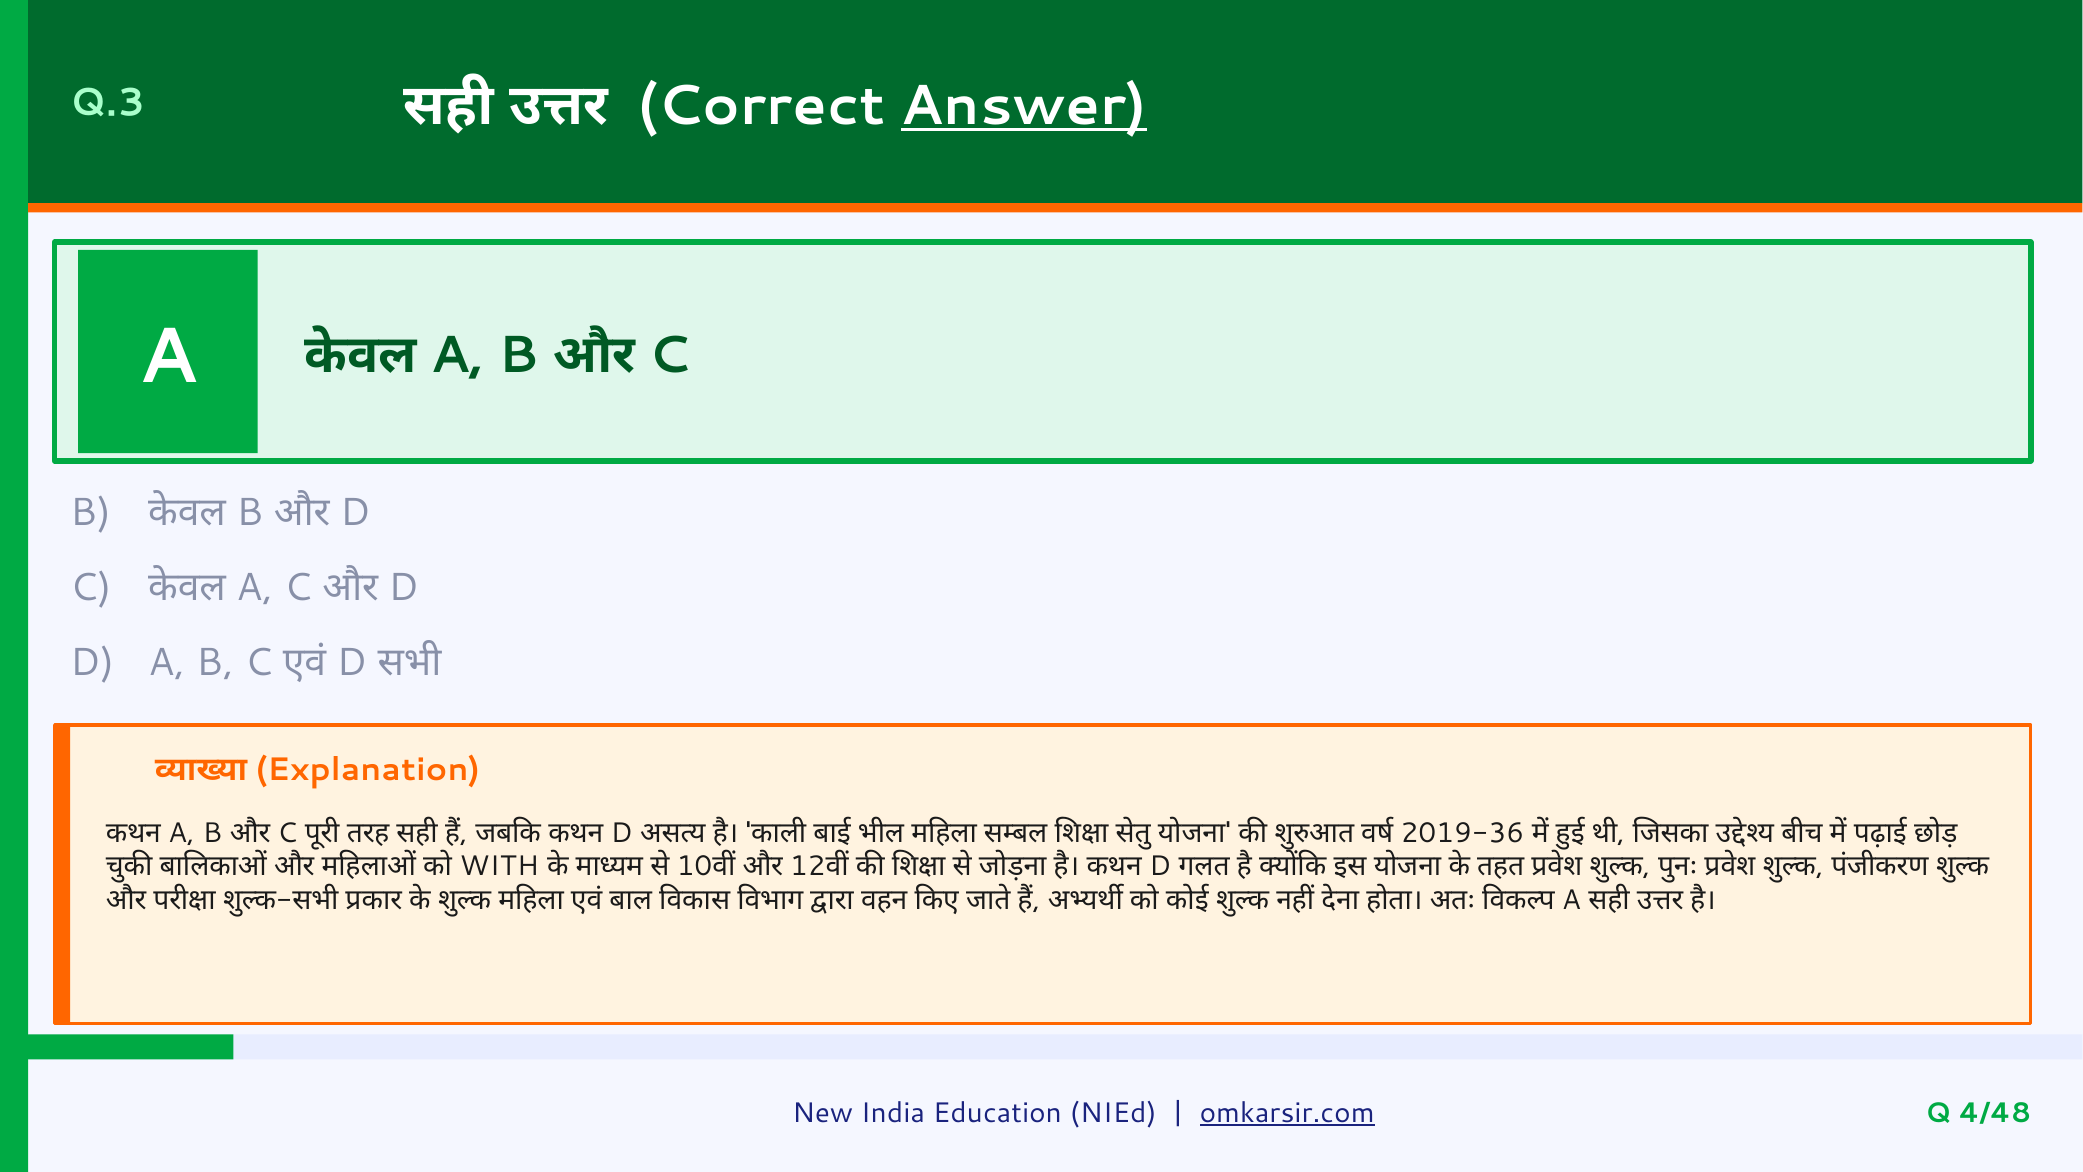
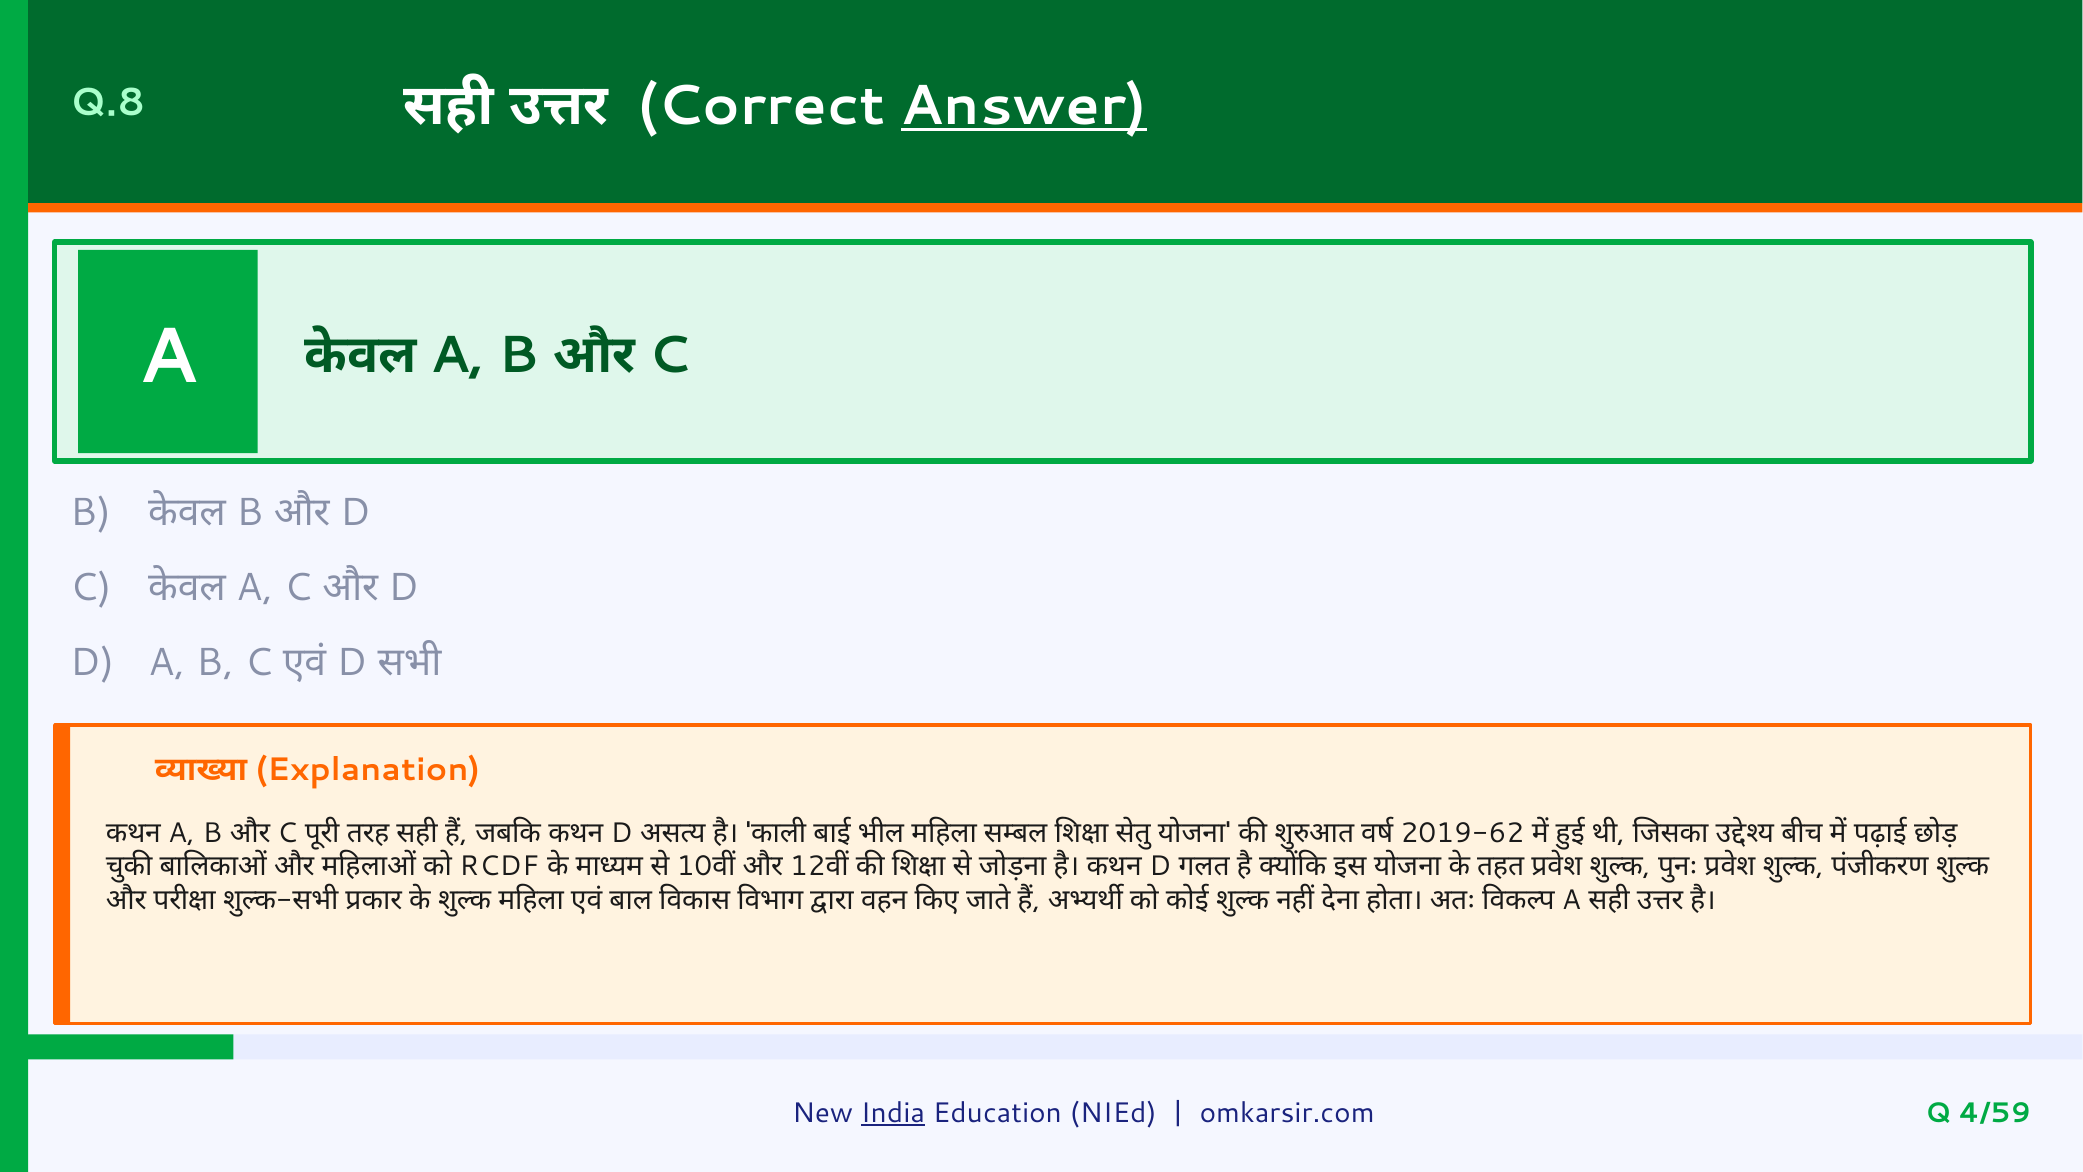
Q.3: Q.3 -> Q.8 (108, 103)
2019-36: 2019-36 -> 2019-62 (1462, 833)
WITH: WITH -> RCDF (499, 866)
India underline: none -> present (893, 1113)
omkarsir.com underline: present -> none (1287, 1113)
4/48: 4/48 -> 4/59 (1995, 1113)
